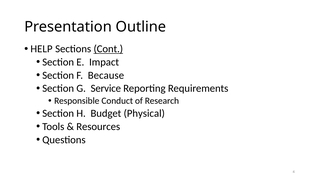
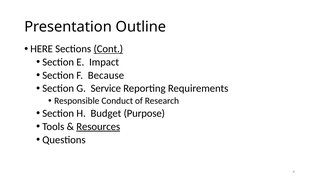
HELP: HELP -> HERE (42, 49)
Physical: Physical -> Purpose (144, 113)
Resources underline: none -> present (98, 126)
